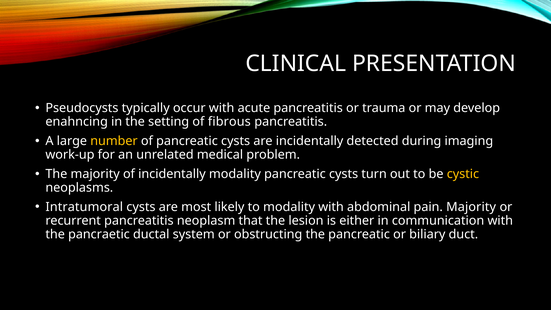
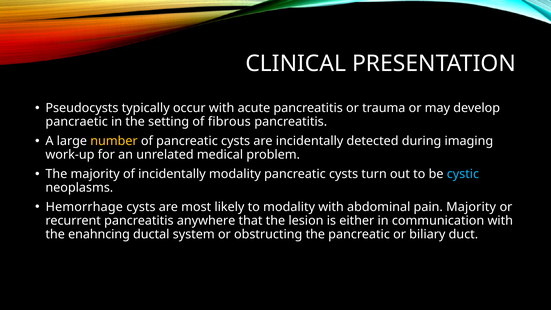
enahncing: enahncing -> pancraetic (77, 122)
cystic colour: yellow -> light blue (463, 174)
Intratumoral: Intratumoral -> Hemorrhage (84, 207)
neoplasm: neoplasm -> anywhere (206, 221)
pancraetic: pancraetic -> enahncing (99, 234)
